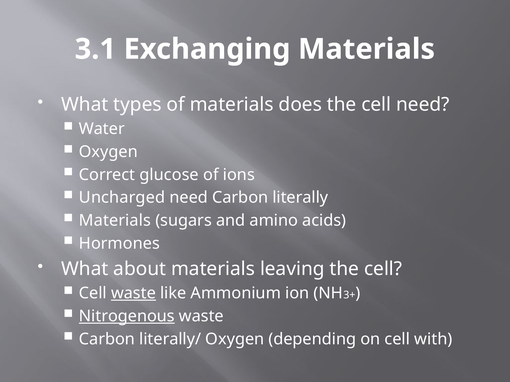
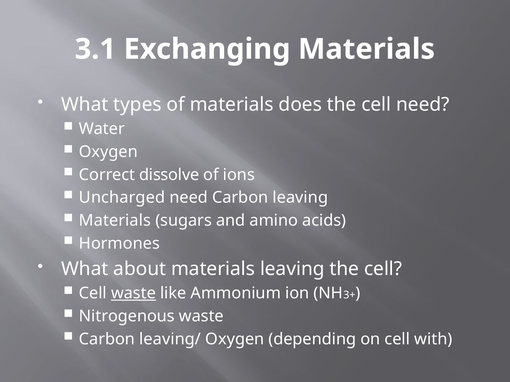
glucose: glucose -> dissolve (169, 175)
Carbon literally: literally -> leaving (300, 198)
Nitrogenous underline: present -> none (127, 316)
literally/: literally/ -> leaving/ (170, 339)
